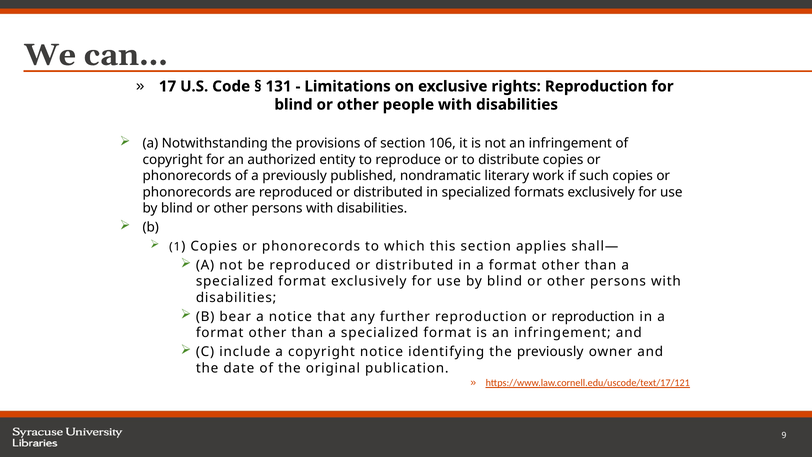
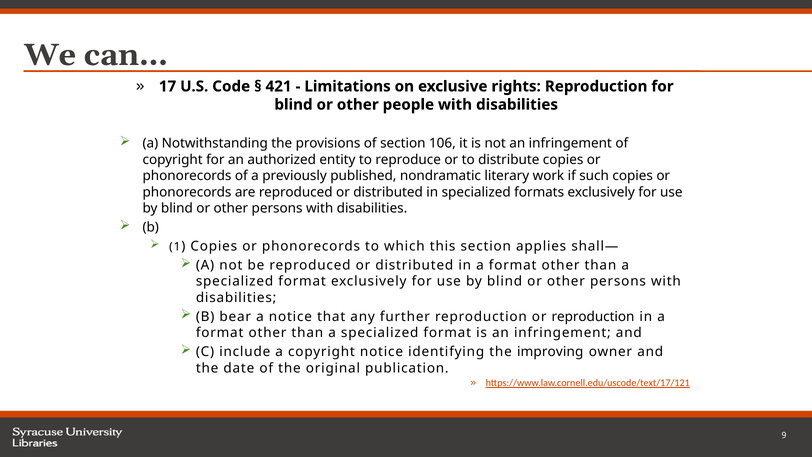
131: 131 -> 421 (279, 86)
the previously: previously -> improving (550, 352)
